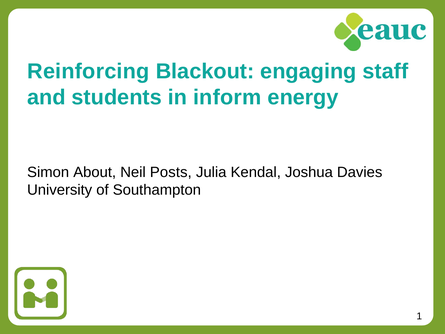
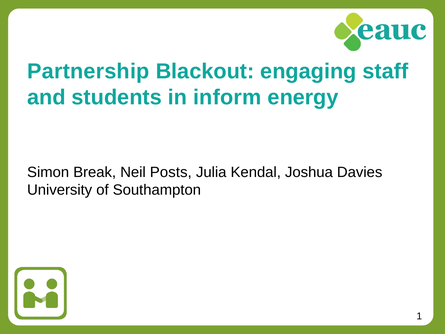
Reinforcing: Reinforcing -> Partnership (88, 71)
About: About -> Break (95, 172)
